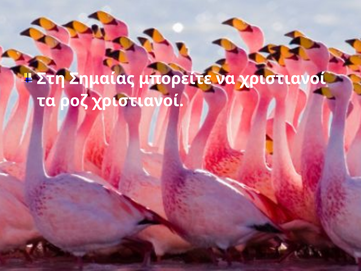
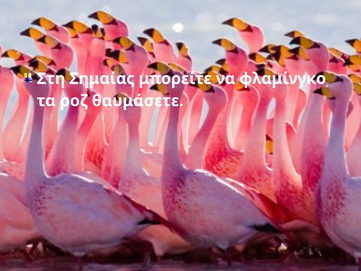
να χριστιανοί: χριστιανοί -> φλαμίνγκο (283, 79)
ροζ χριστιανοί: χριστιανοί -> θαυμάσετε (138, 101)
